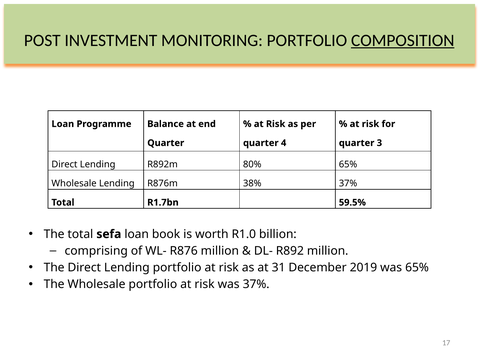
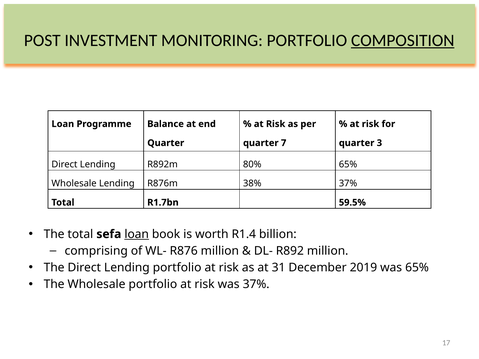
4: 4 -> 7 (284, 143)
loan underline: none -> present (137, 234)
R1.0: R1.0 -> R1.4 (244, 234)
